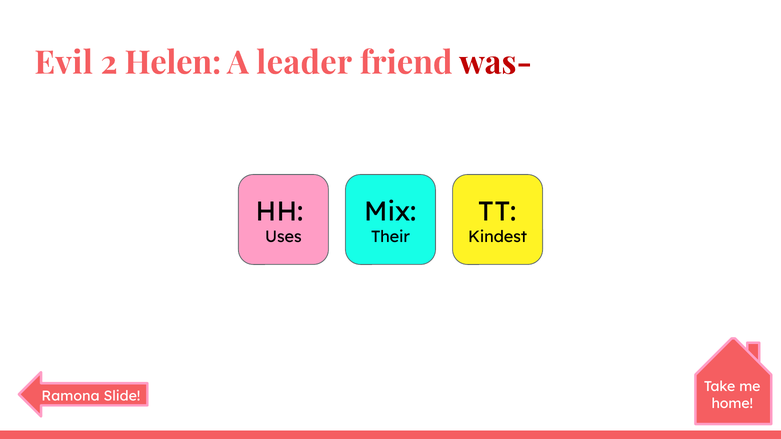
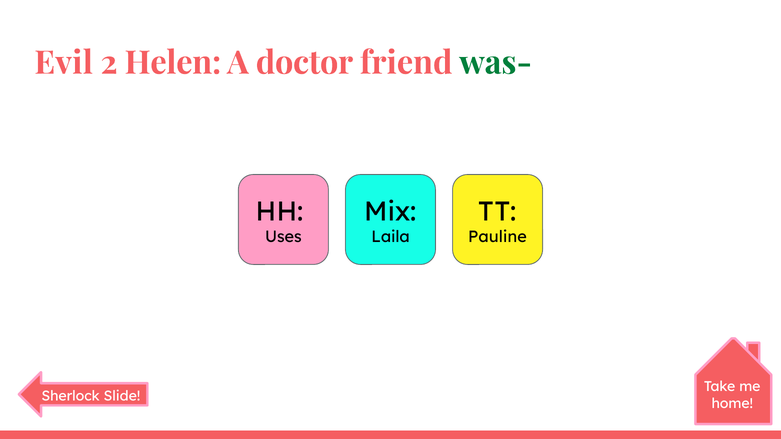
leader: leader -> doctor (305, 63)
was- colour: red -> green (496, 63)
Their: Their -> Laila (391, 237)
Kindest: Kindest -> Pauline (497, 237)
Ramona: Ramona -> Sherlock (71, 397)
